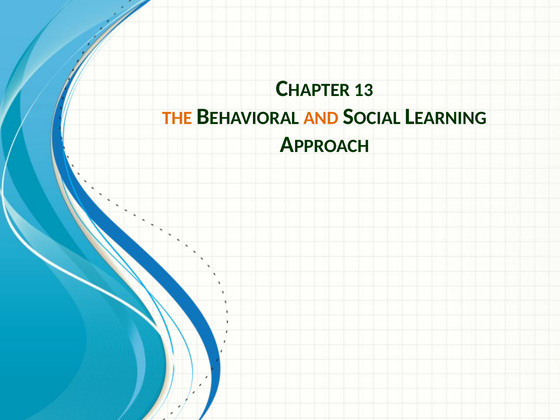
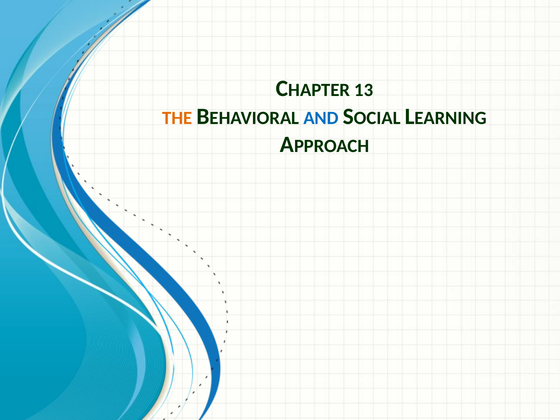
AND colour: orange -> blue (321, 118)
